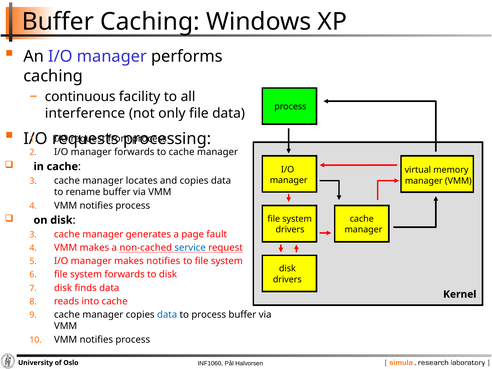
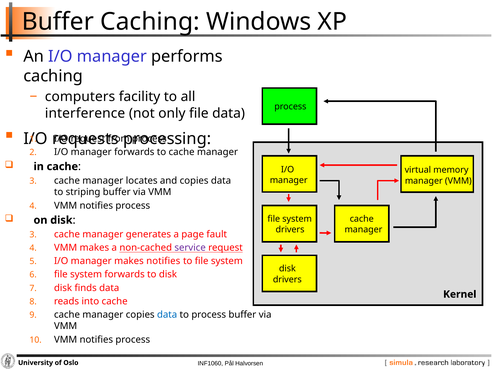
continuous: continuous -> computers (80, 97)
rename: rename -> striping (83, 192)
service colour: blue -> purple (190, 248)
